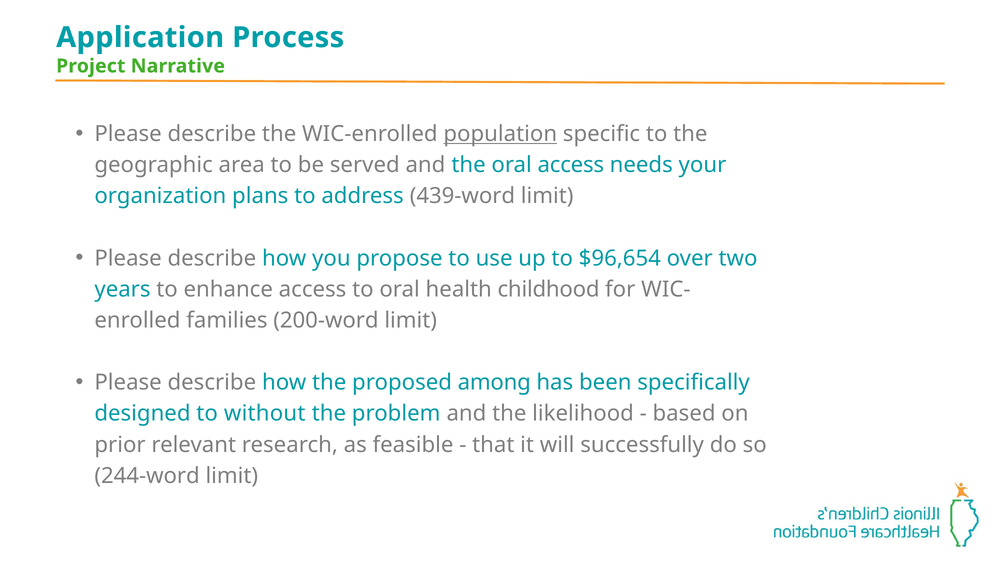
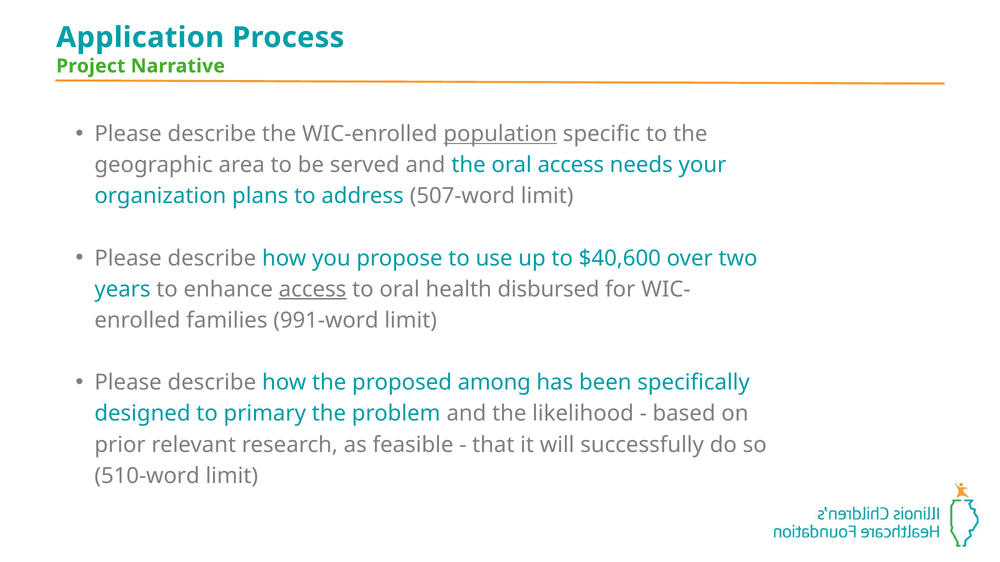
439-word: 439-word -> 507-word (462, 196)
$96,654: $96,654 -> $40,600 (620, 259)
access underline: none -> present (313, 290)
childhood: childhood -> disbursed (549, 290)
200-word: 200-word -> 991-word (326, 321)
without: without -> primary (265, 414)
244-word: 244-word -> 510-word (147, 476)
